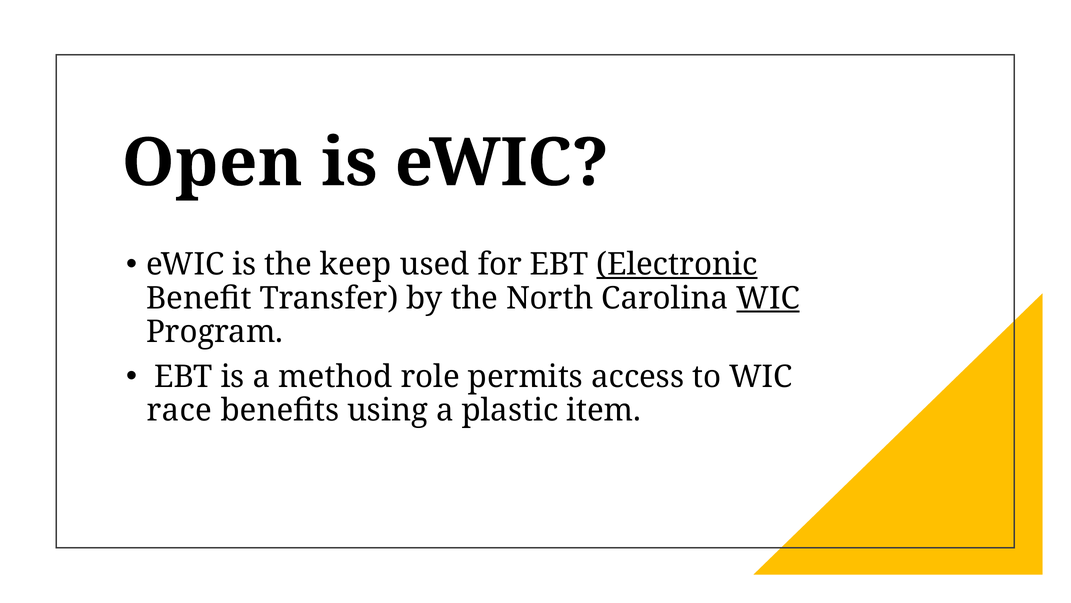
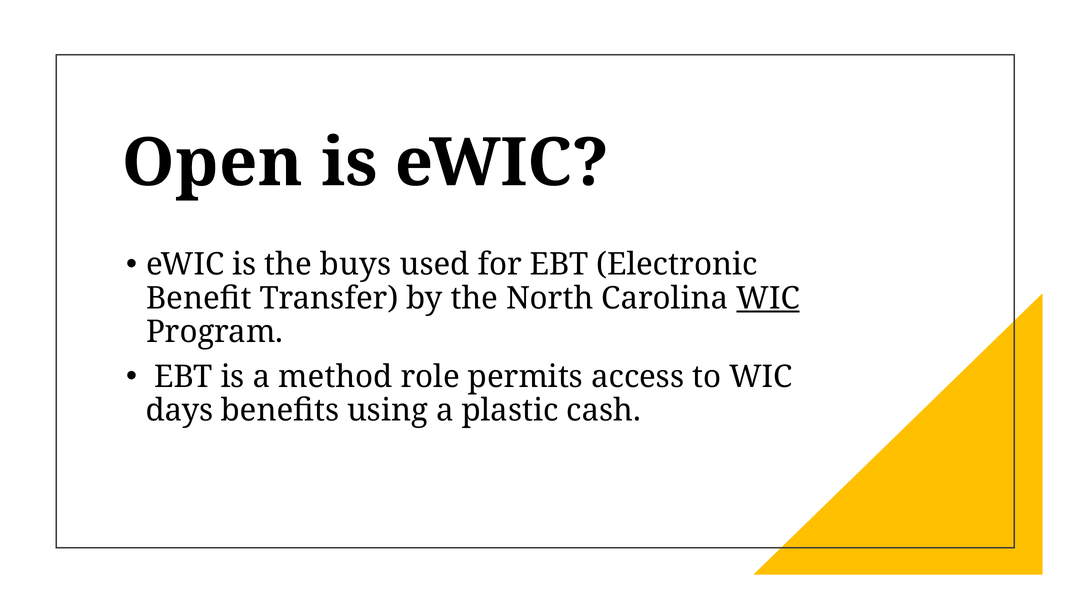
keep: keep -> buys (356, 264)
Electronic underline: present -> none (677, 264)
race: race -> days (180, 410)
item: item -> cash (604, 410)
